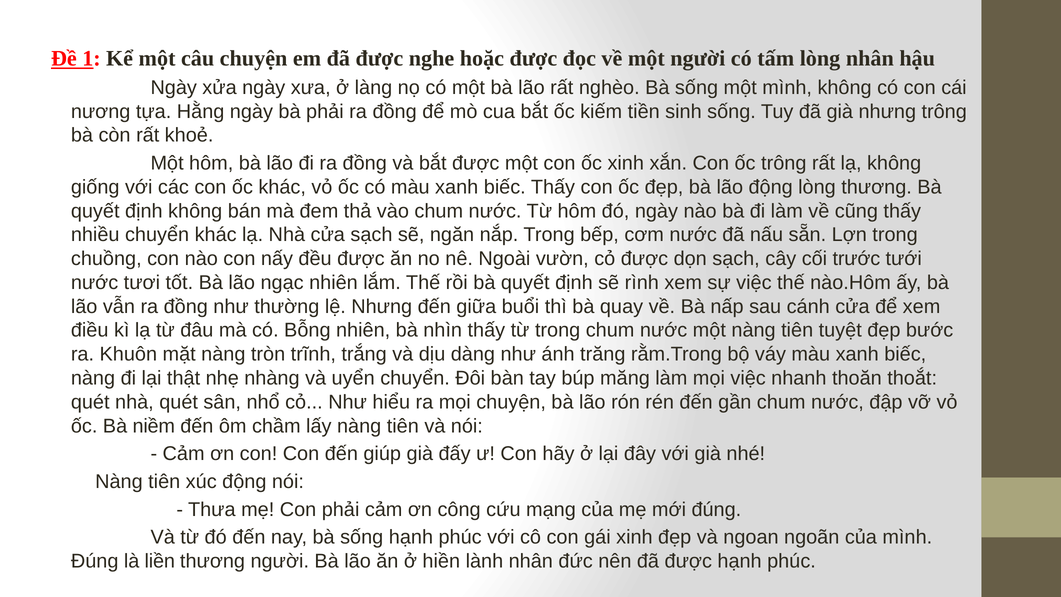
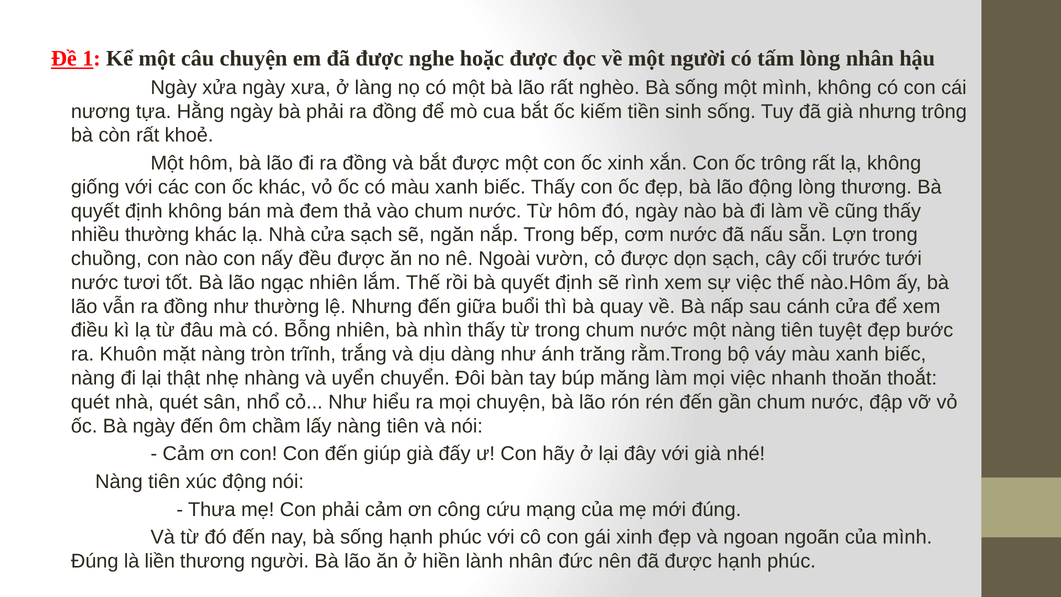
nhiều chuyển: chuyển -> thường (157, 235)
Bà niềm: niềm -> ngày (154, 426)
